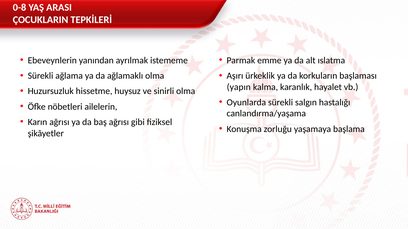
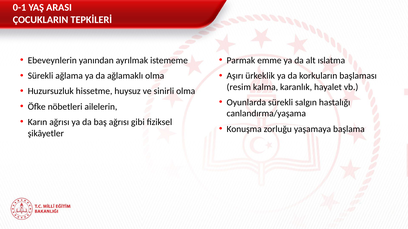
0-8: 0-8 -> 0-1 (20, 8)
yapın: yapın -> resim (239, 87)
